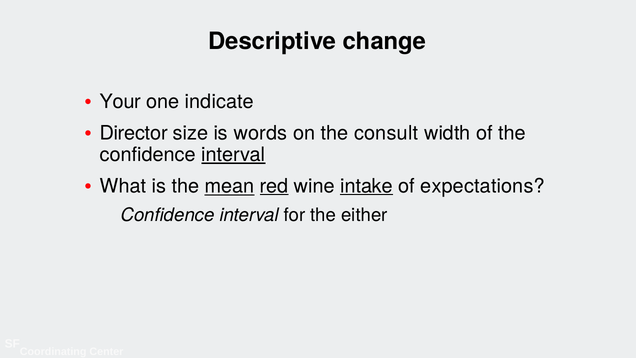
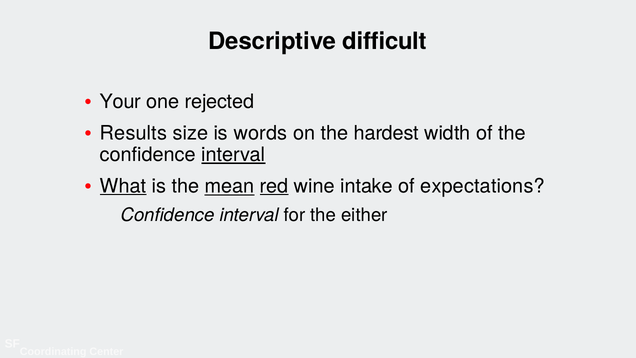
change: change -> difficult (385, 41)
indicate: indicate -> rejected (219, 102)
Director: Director -> Results (133, 133)
consult: consult -> hardest (386, 133)
What underline: none -> present (123, 186)
intake underline: present -> none (367, 186)
